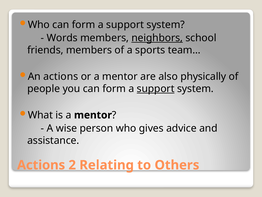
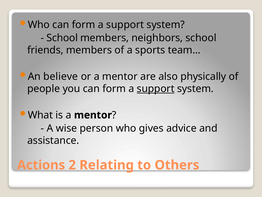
Words: Words -> School (62, 38)
neighbors underline: present -> none (157, 38)
An actions: actions -> believe (61, 76)
